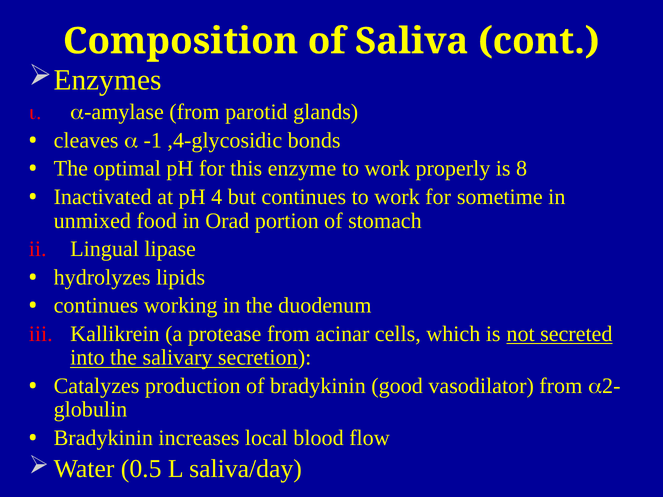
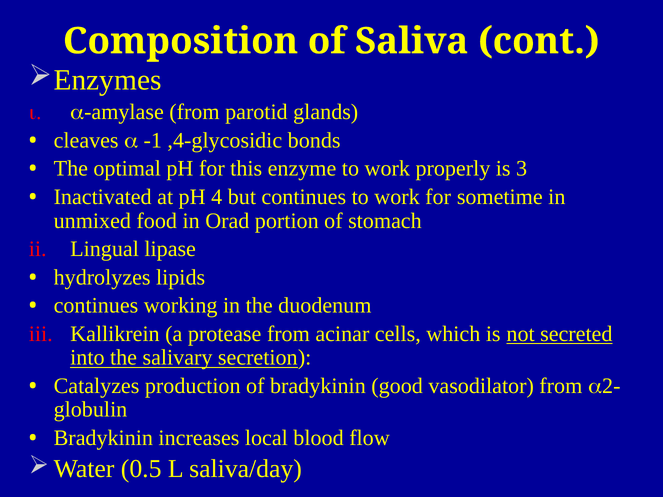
8: 8 -> 3 (522, 169)
